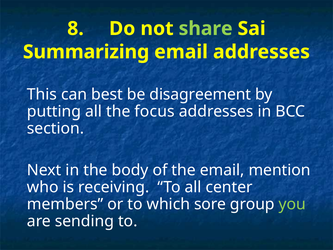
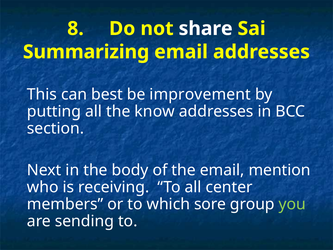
share colour: light green -> white (206, 29)
disagreement: disagreement -> improvement (200, 94)
focus: focus -> know (155, 111)
